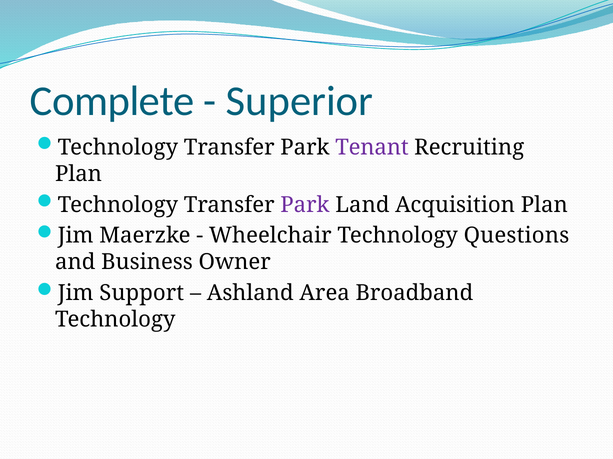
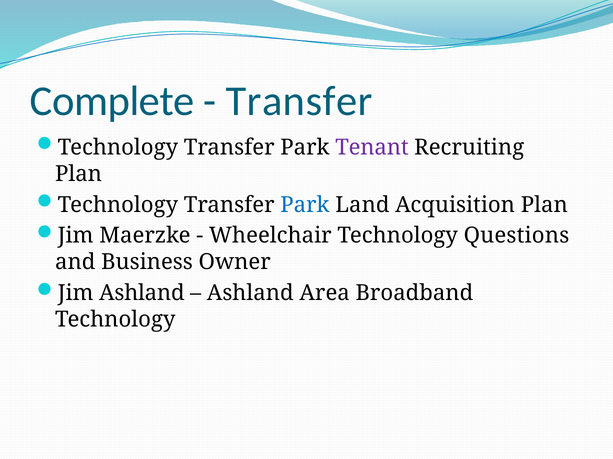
Superior: Superior -> Transfer (299, 101)
Park colour: purple -> blue (305, 205)
Jim Support: Support -> Ashland (142, 294)
